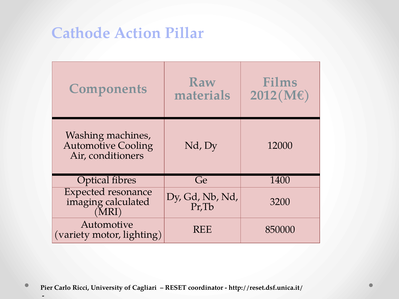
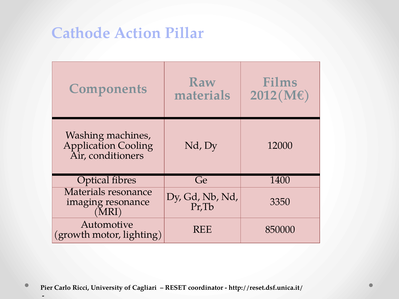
Automotive: Automotive -> Application (89, 146)
Expected: Expected -> Materials (85, 192)
imaging calculated: calculated -> resonance (128, 202)
3200: 3200 -> 3350 (280, 202)
variety: variety -> growth (72, 235)
